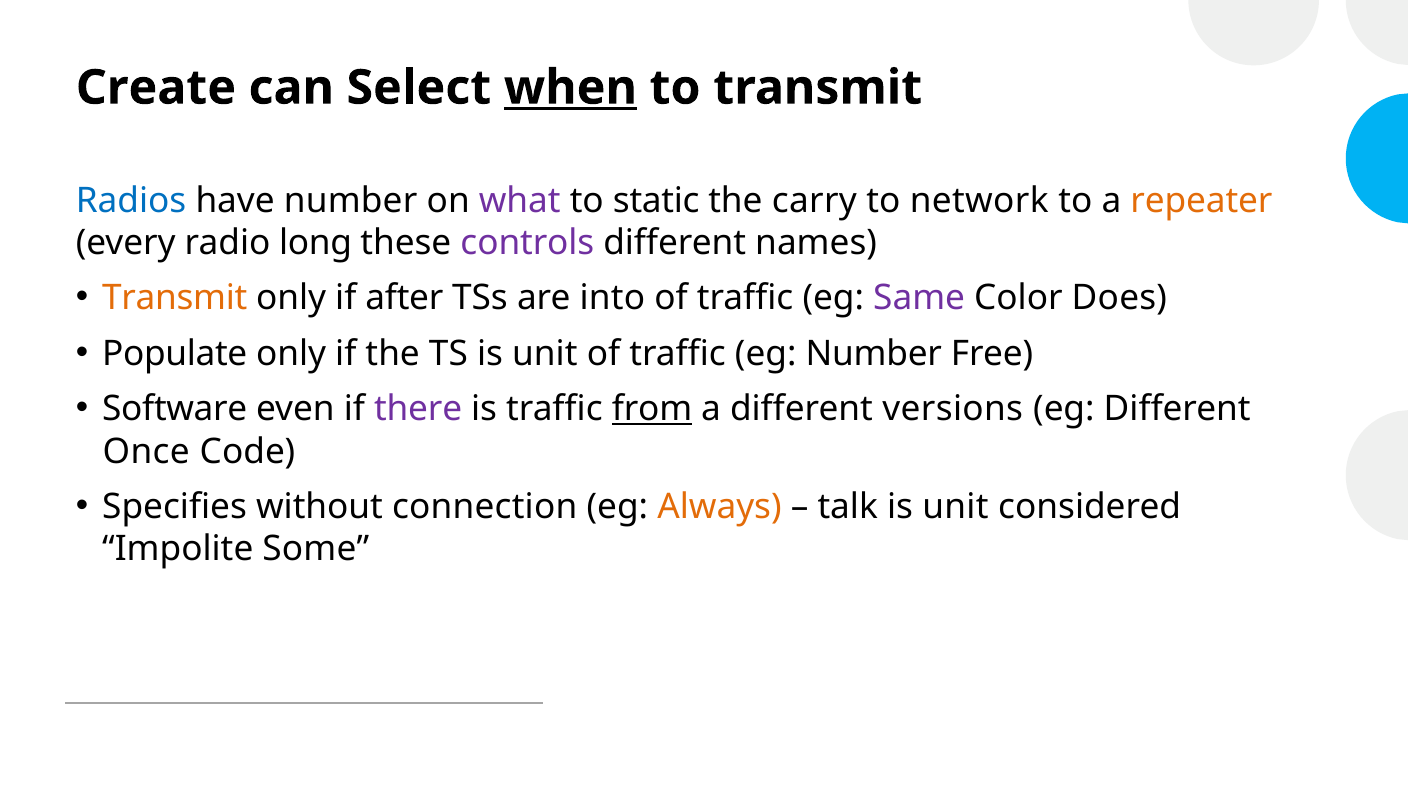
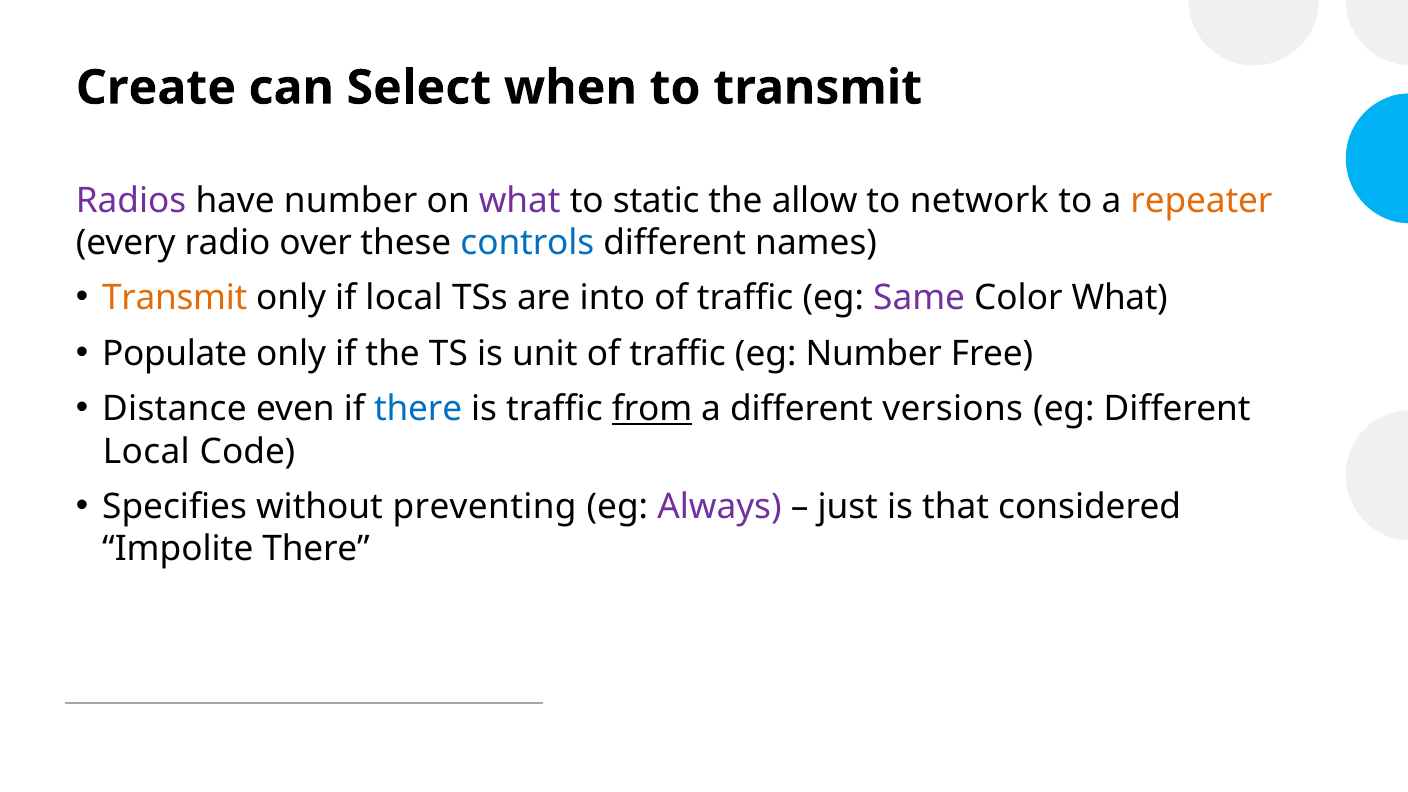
when underline: present -> none (570, 88)
Radios colour: blue -> purple (131, 201)
carry: carry -> allow (815, 201)
long: long -> over (316, 243)
controls colour: purple -> blue (527, 243)
if after: after -> local (404, 298)
Color Does: Does -> What (1120, 298)
Software: Software -> Distance (174, 409)
there colour: purple -> blue (418, 409)
Once: Once -> Local (146, 451)
connection: connection -> preventing (485, 507)
Always colour: orange -> purple (719, 507)
talk: talk -> just (848, 507)
unit: unit -> that (956, 507)
Impolite Some: Some -> There (316, 549)
